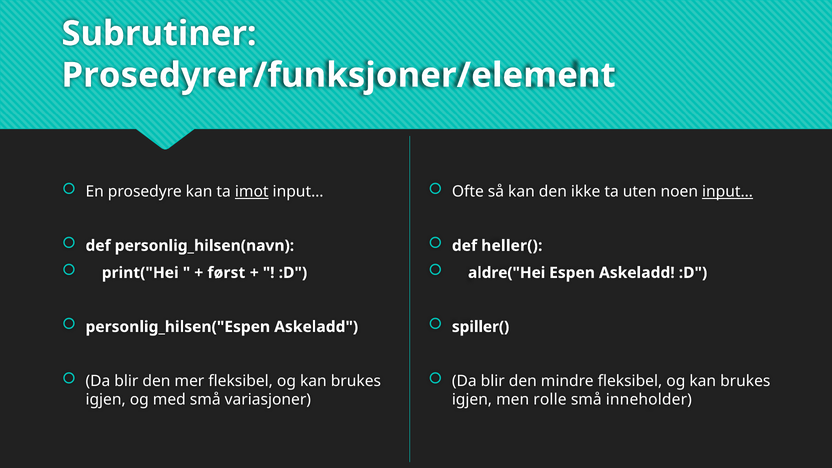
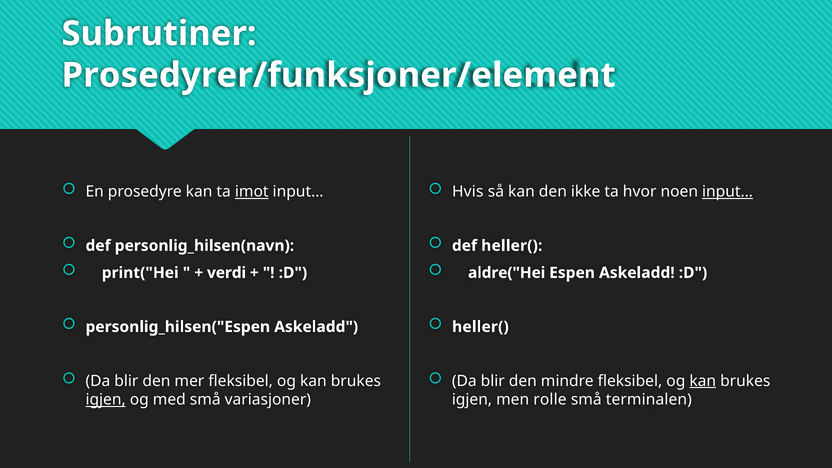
Ofte: Ofte -> Hvis (468, 192)
uten: uten -> hvor (640, 192)
først: først -> verdi (227, 273)
spiller(: spiller( -> heller( (480, 327)
kan underline: none -> present (703, 381)
igjen underline: none -> present (106, 400)
inneholder: inneholder -> terminalen (649, 400)
